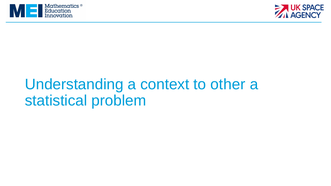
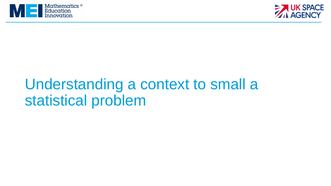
other: other -> small (228, 84)
